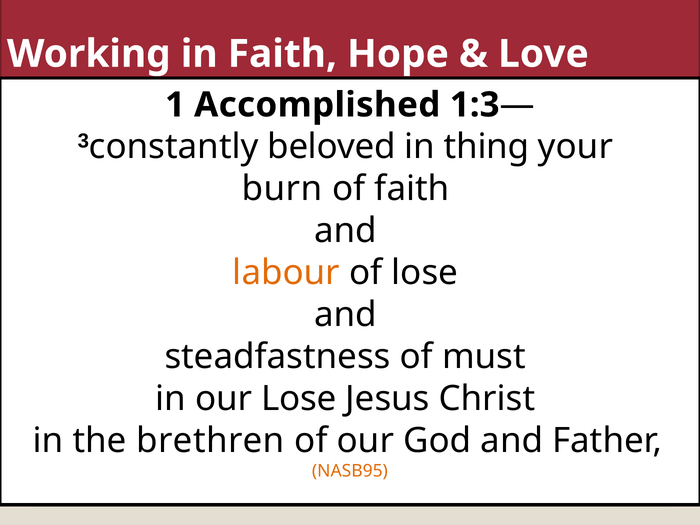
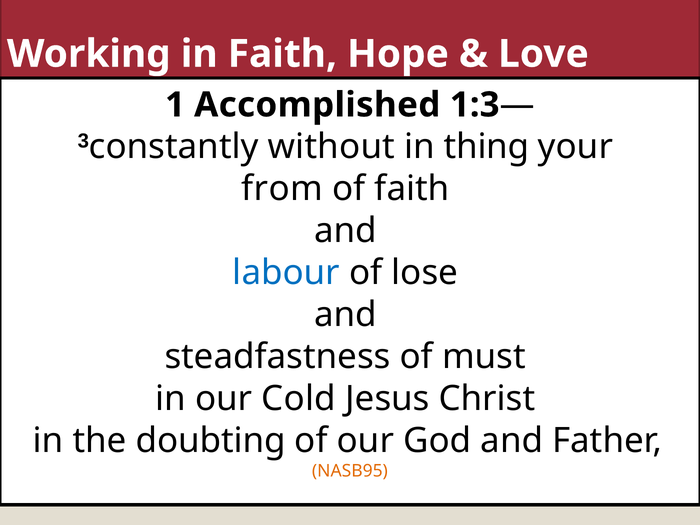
beloved: beloved -> without (331, 147)
burn: burn -> from (282, 189)
labour colour: orange -> blue (286, 273)
our Lose: Lose -> Cold (299, 399)
brethren: brethren -> doubting (211, 441)
